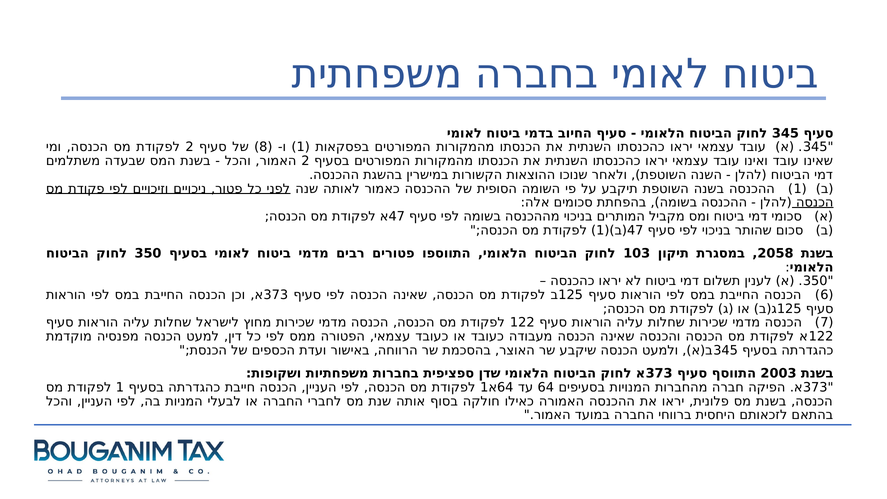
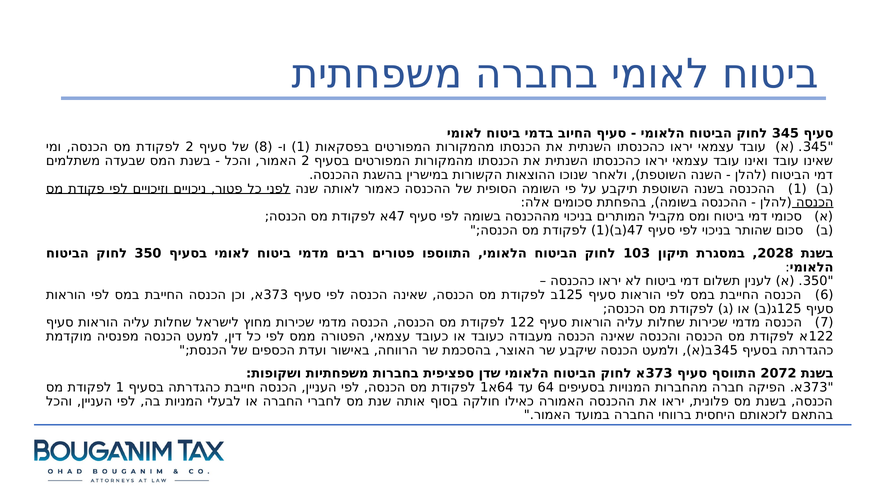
2058: 2058 -> 2028 (775, 253)
2003: 2003 -> 2072 (779, 373)
